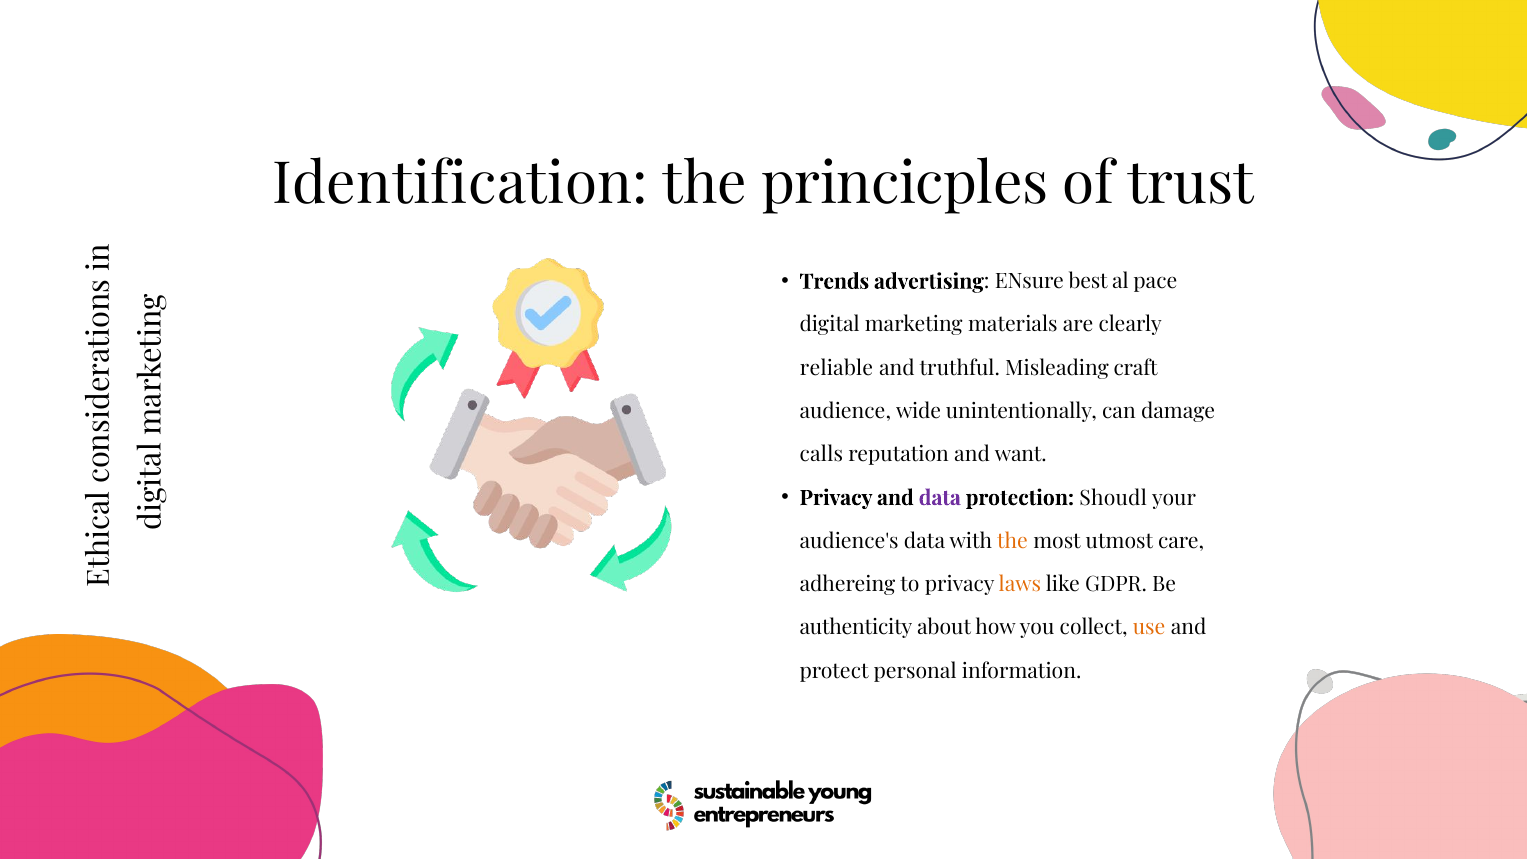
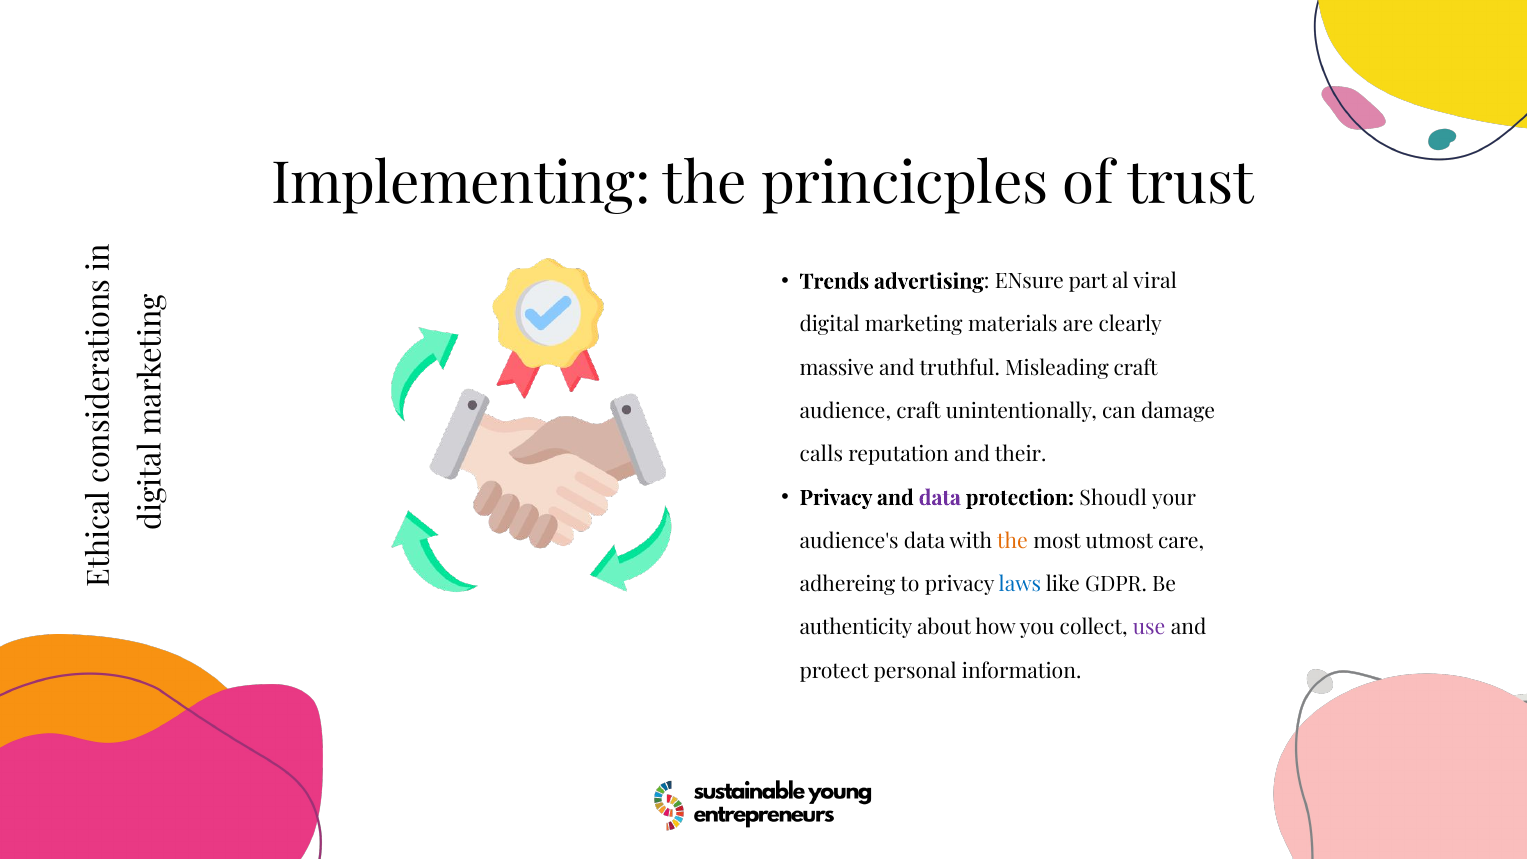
Identification: Identification -> Implementing (461, 184)
best: best -> part (1088, 282)
pace: pace -> viral (1155, 282)
reliable: reliable -> massive (837, 368)
audience wide: wide -> craft (918, 411)
want: want -> their (1021, 455)
laws colour: orange -> blue (1020, 584)
use colour: orange -> purple (1149, 628)
